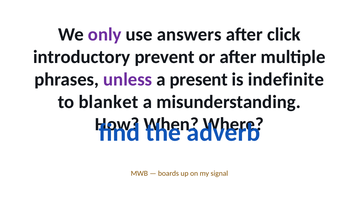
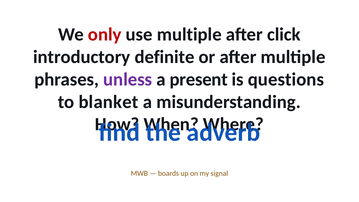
only colour: purple -> red (105, 34)
use answers: answers -> multiple (189, 34)
prevent: prevent -> definite (165, 57)
indefinite: indefinite -> questions (286, 79)
